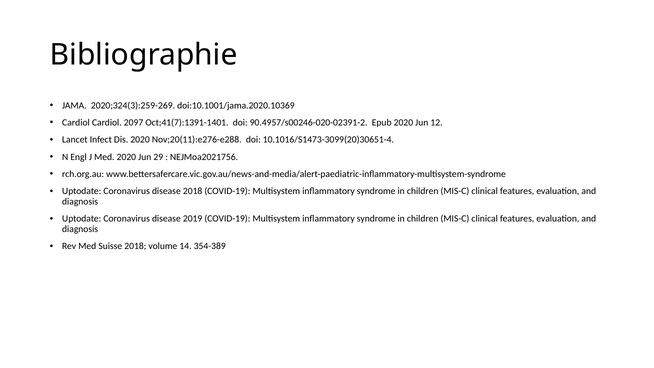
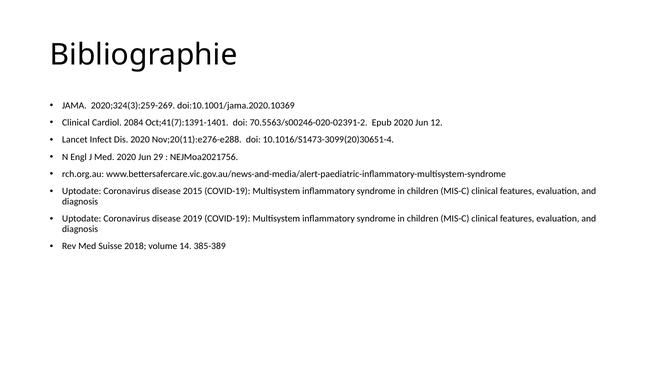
Cardiol: Cardiol -> Clinical (76, 123)
2097: 2097 -> 2084 (134, 123)
90.4957/s00246-020-02391-2: 90.4957/s00246-020-02391-2 -> 70.5563/s00246-020-02391-2 (309, 123)
disease 2018: 2018 -> 2015 (193, 191)
354-389: 354-389 -> 385-389 (210, 246)
